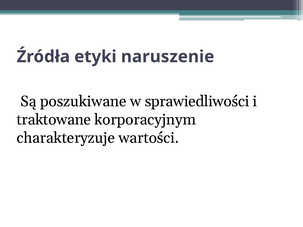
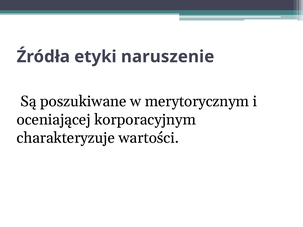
sprawiedliwości: sprawiedliwości -> merytorycznym (197, 102)
traktowane: traktowane -> oceniającej (54, 120)
